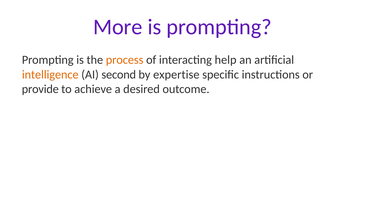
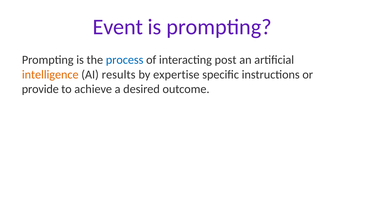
More: More -> Event (118, 27)
process colour: orange -> blue (125, 60)
help: help -> post (226, 60)
second: second -> results (119, 74)
